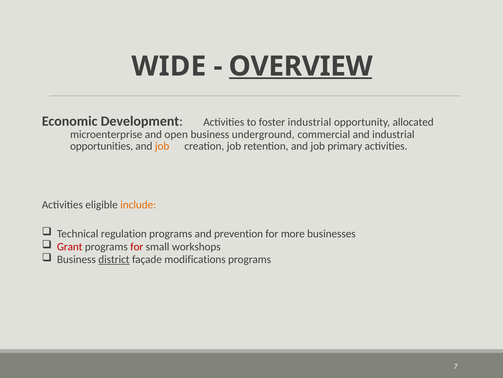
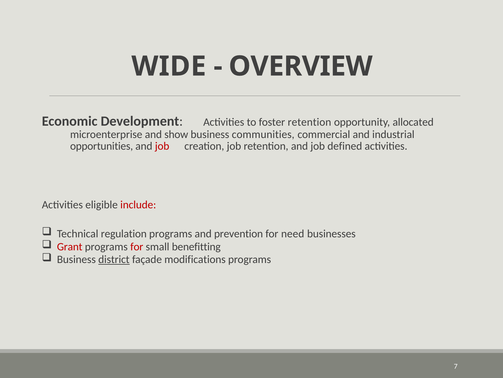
OVERVIEW underline: present -> none (301, 66)
foster industrial: industrial -> retention (309, 122)
open: open -> show (176, 134)
underground: underground -> communities (263, 134)
job colour: orange -> red (162, 146)
primary: primary -> defined (345, 146)
include colour: orange -> red (138, 204)
more: more -> need (293, 233)
workshops: workshops -> benefitting (196, 246)
